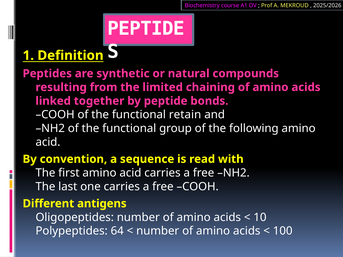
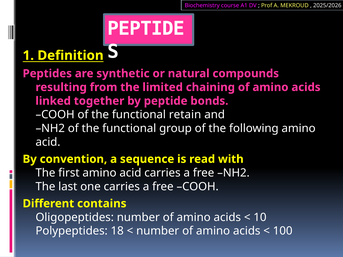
antigens: antigens -> contains (102, 204)
64: 64 -> 18 (117, 231)
